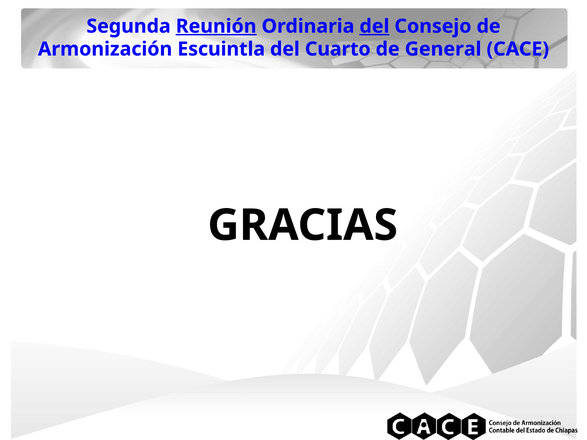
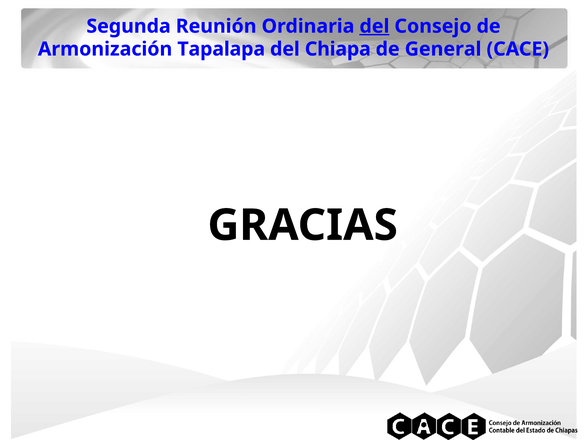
Reunión underline: present -> none (216, 26)
Escuintla: Escuintla -> Tapalapa (221, 49)
Cuarto: Cuarto -> Chiapa (338, 49)
